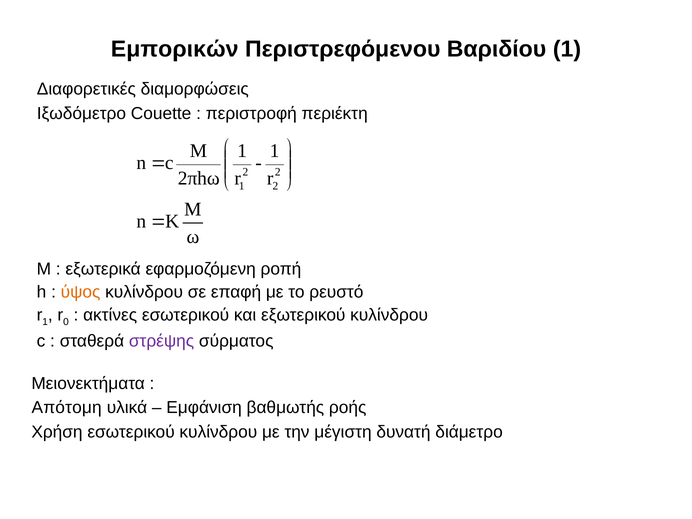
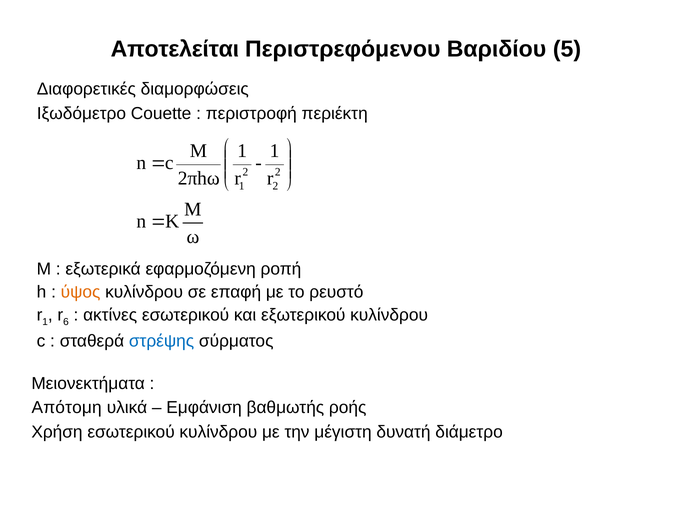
Εμπορικών: Εμπορικών -> Αποτελείται (175, 49)
Βαριδίου 1: 1 -> 5 (567, 49)
0: 0 -> 6 (66, 322)
στρέψης colour: purple -> blue (162, 341)
